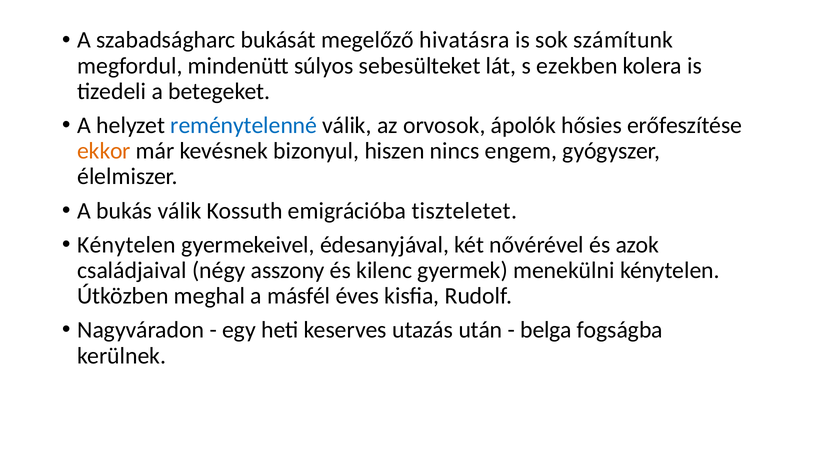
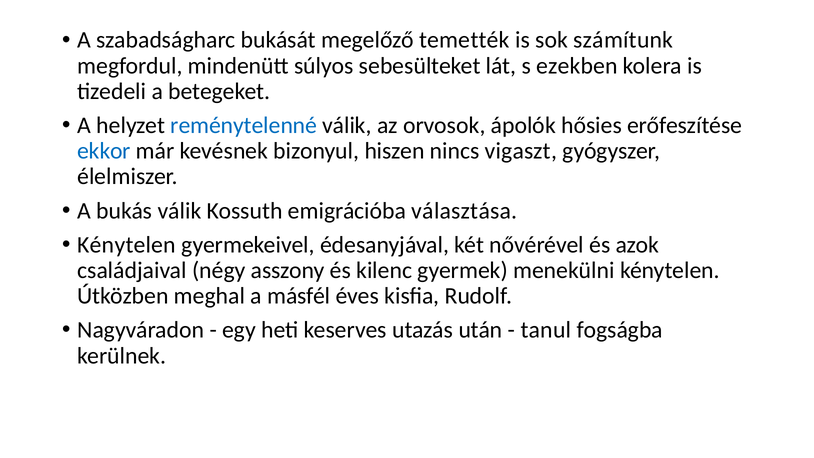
hivatásra: hivatásra -> temették (464, 40)
ekkor colour: orange -> blue (104, 151)
engem: engem -> vigaszt (521, 151)
tiszteletet: tiszteletet -> választása (464, 211)
belga: belga -> tanul (546, 330)
